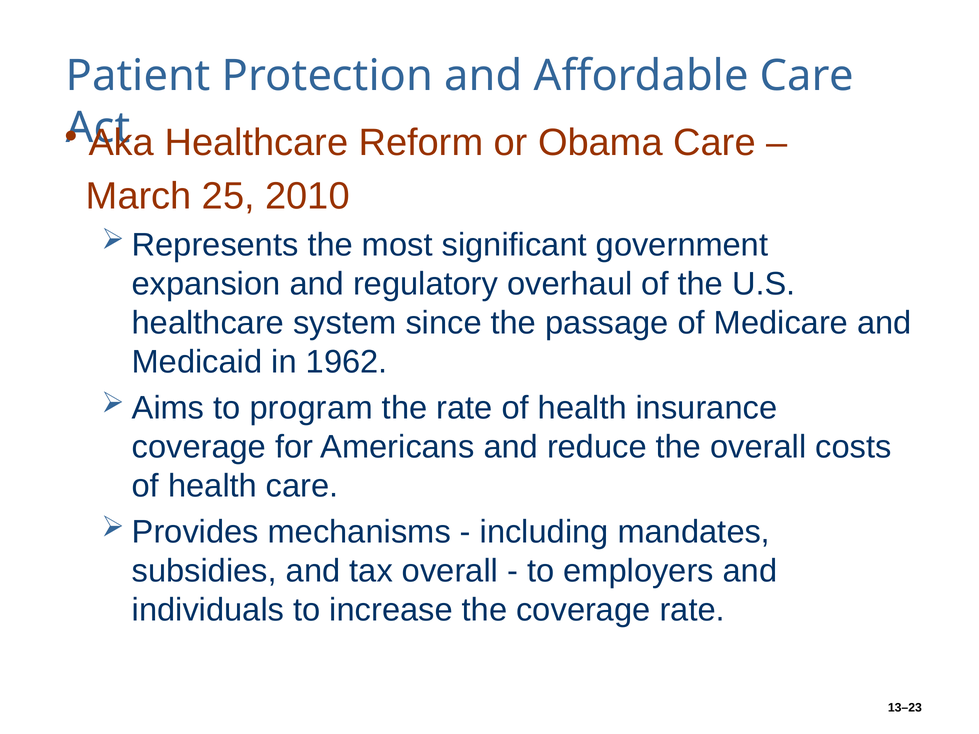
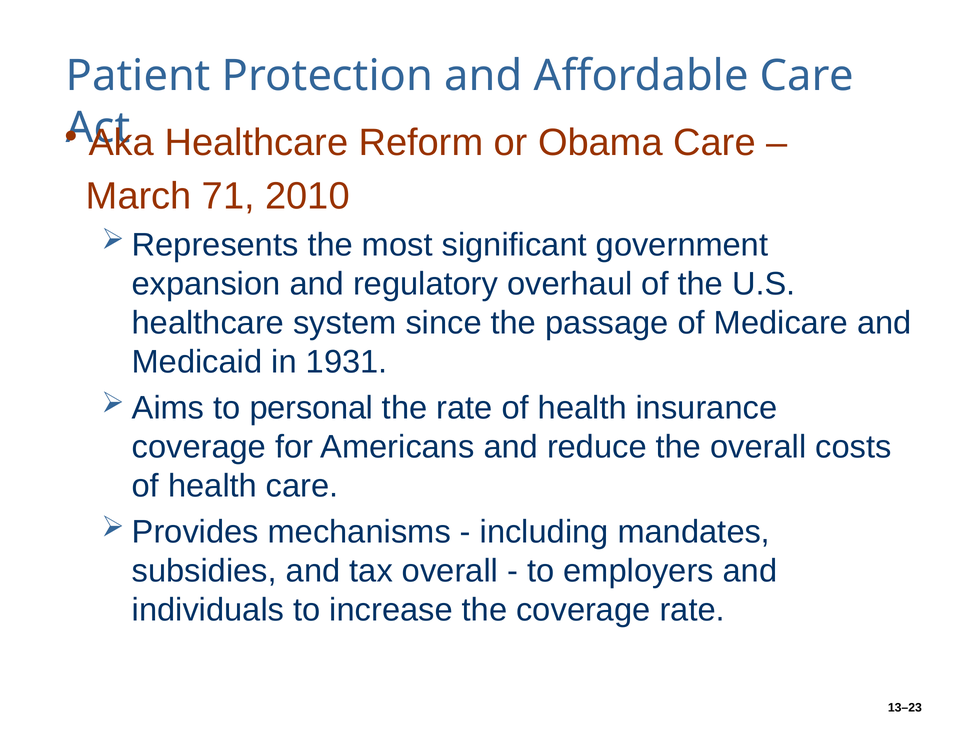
25: 25 -> 71 (228, 196)
1962: 1962 -> 1931 (347, 362)
program: program -> personal (311, 408)
